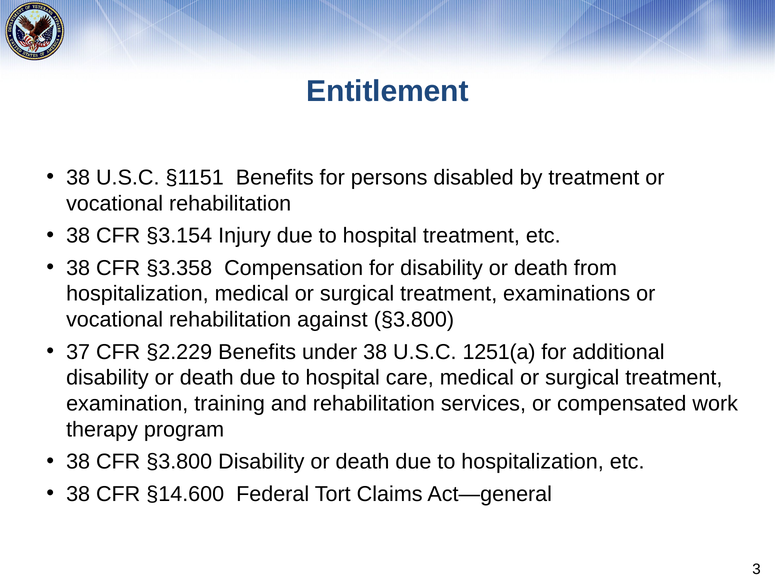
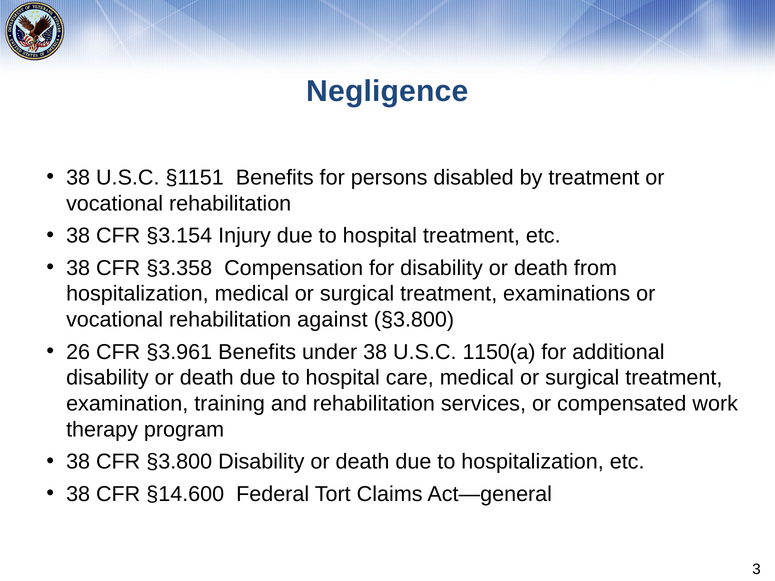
Entitlement: Entitlement -> Negligence (387, 91)
37: 37 -> 26 (78, 352)
§2.229: §2.229 -> §3.961 (179, 352)
1251(a: 1251(a -> 1150(a (499, 352)
